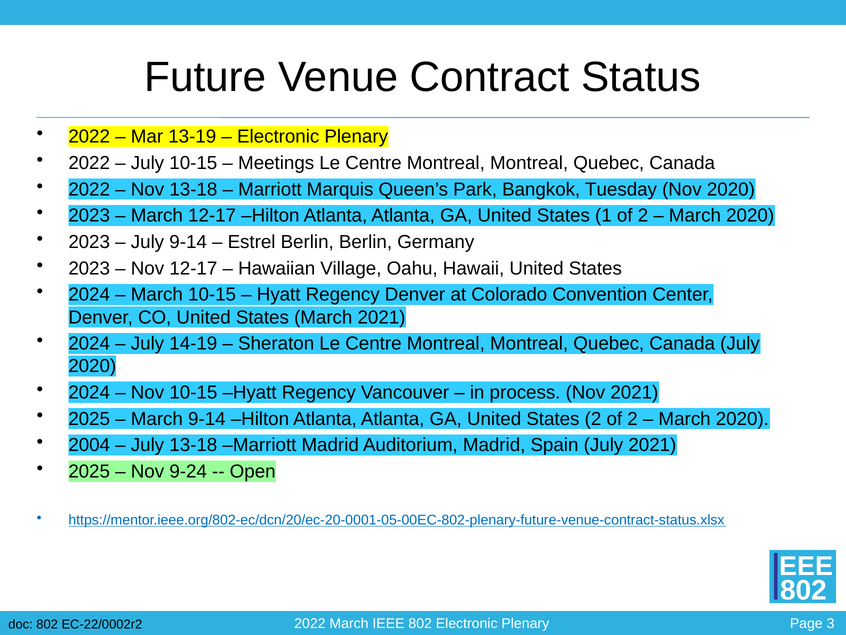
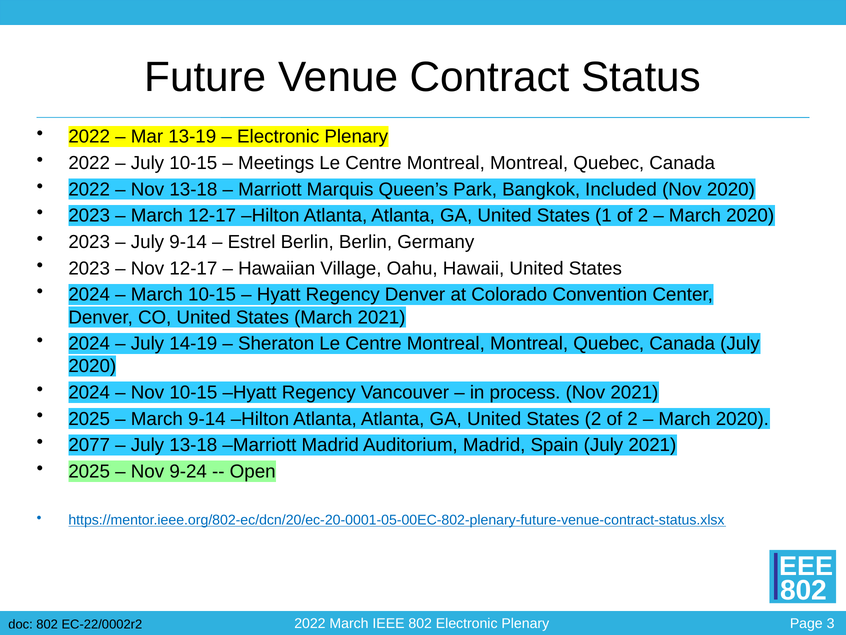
Tuesday: Tuesday -> Included (621, 189)
2004: 2004 -> 2077 (89, 445)
